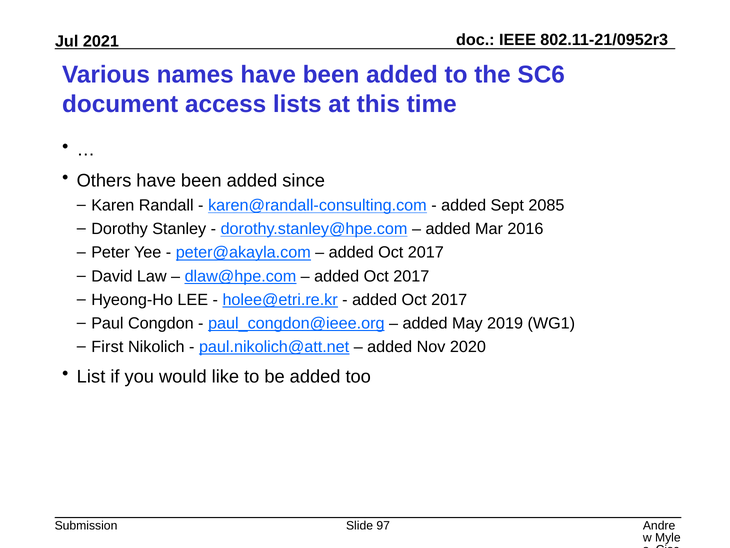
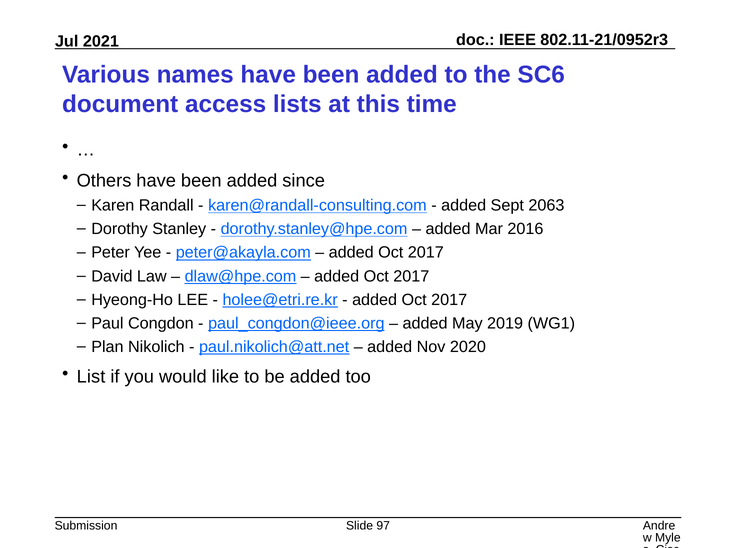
2085: 2085 -> 2063 (546, 205)
First: First -> Plan (107, 346)
